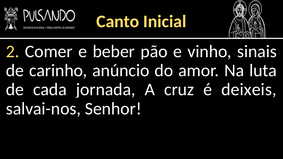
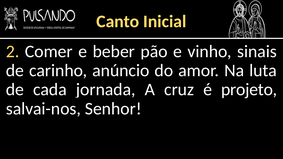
deixeis: deixeis -> projeto (249, 90)
